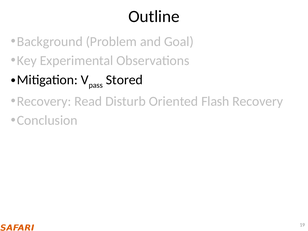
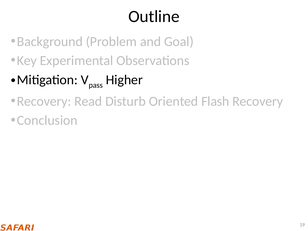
Stored: Stored -> Higher (124, 80)
